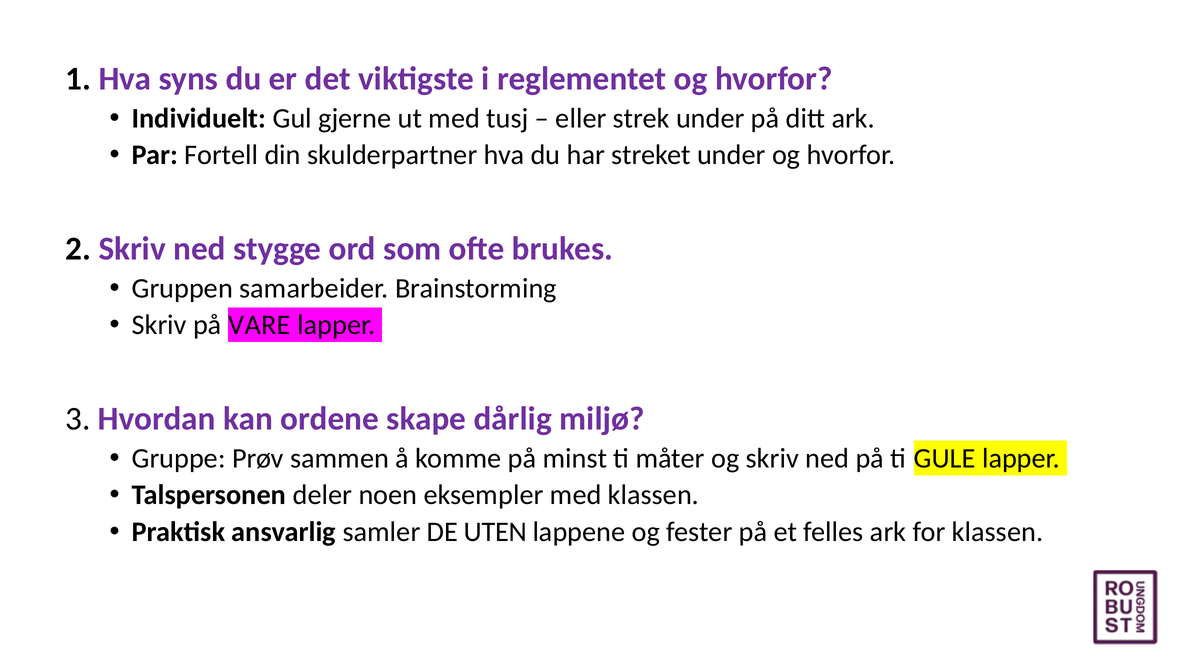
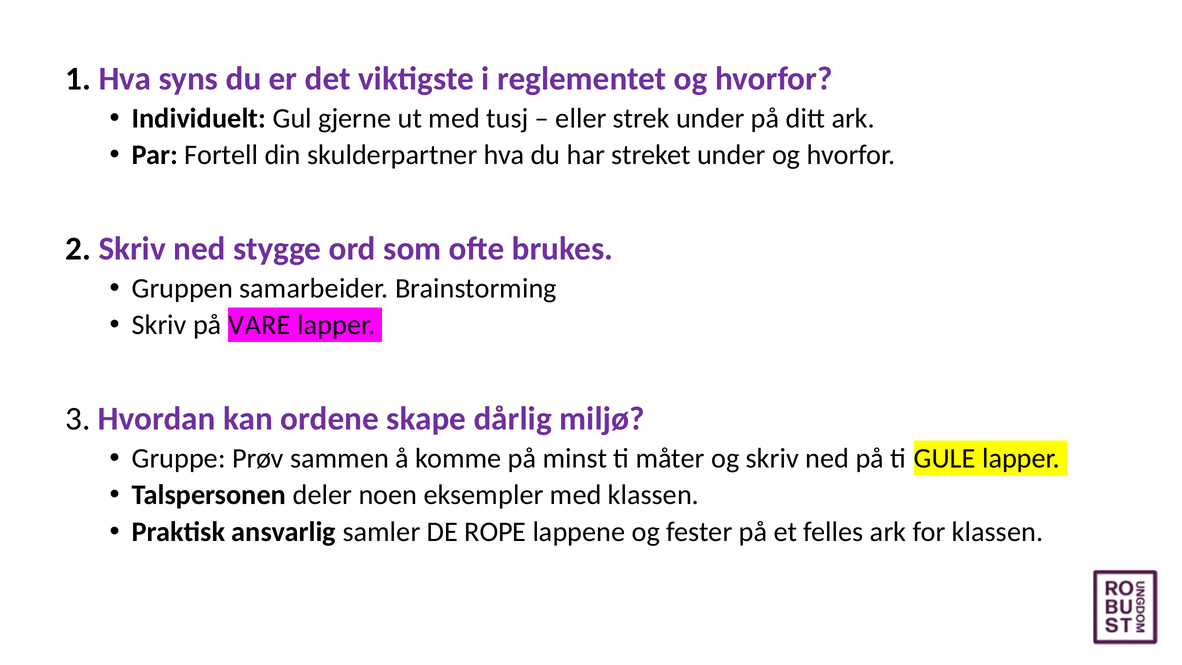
UTEN: UTEN -> ROPE (495, 532)
